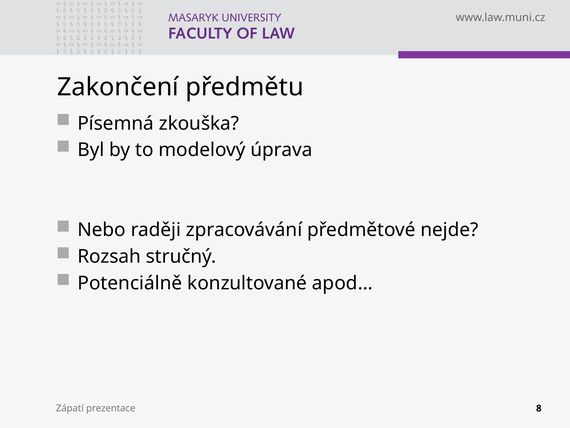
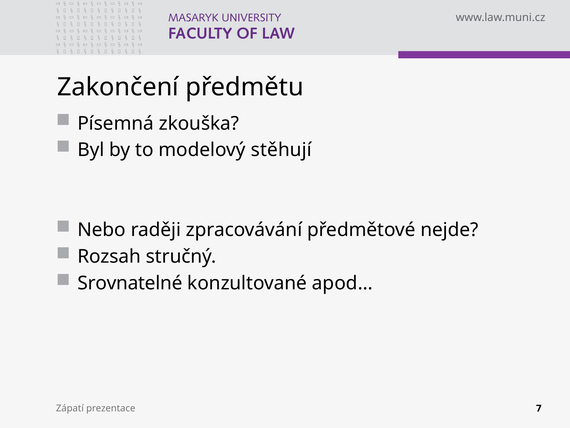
úprava: úprava -> stěhují (281, 150)
Potenciálně: Potenciálně -> Srovnatelné (130, 283)
8: 8 -> 7 (539, 408)
